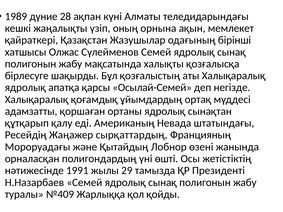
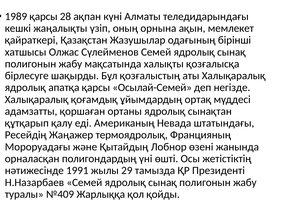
1989 дүние: дүние -> қарсы (44, 16)
сырқаттардың: сырқаттардың -> термоядролық (132, 135)
